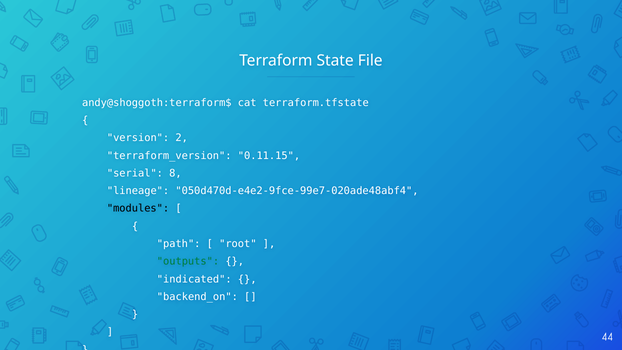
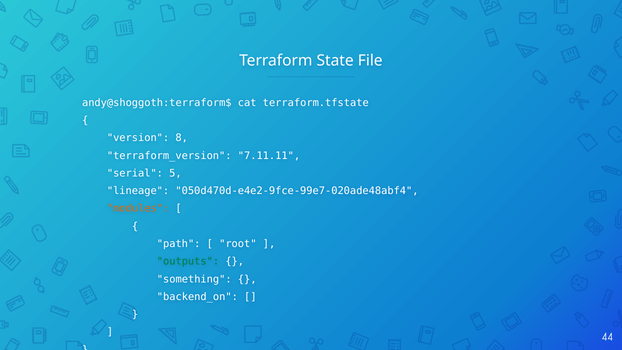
2: 2 -> 8 (182, 138)
0.11.15: 0.11.15 -> 7.11.11 (269, 156)
8: 8 -> 5 (175, 173)
modules colour: black -> orange (138, 208)
indicated: indicated -> something (194, 279)
